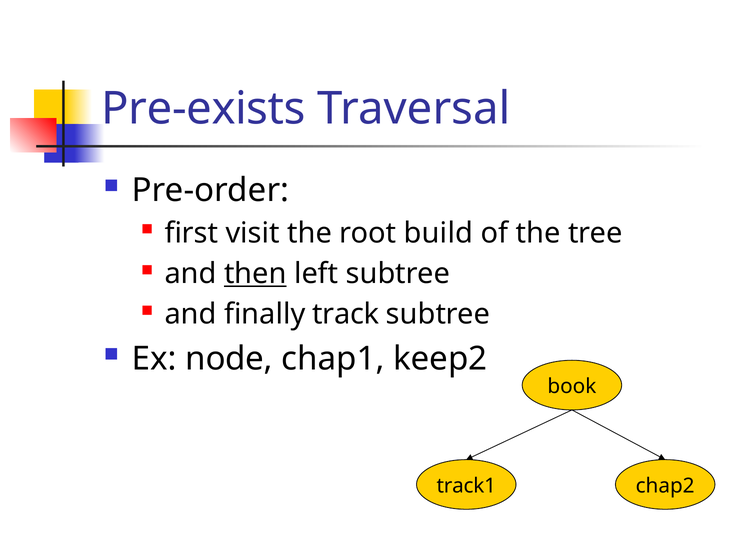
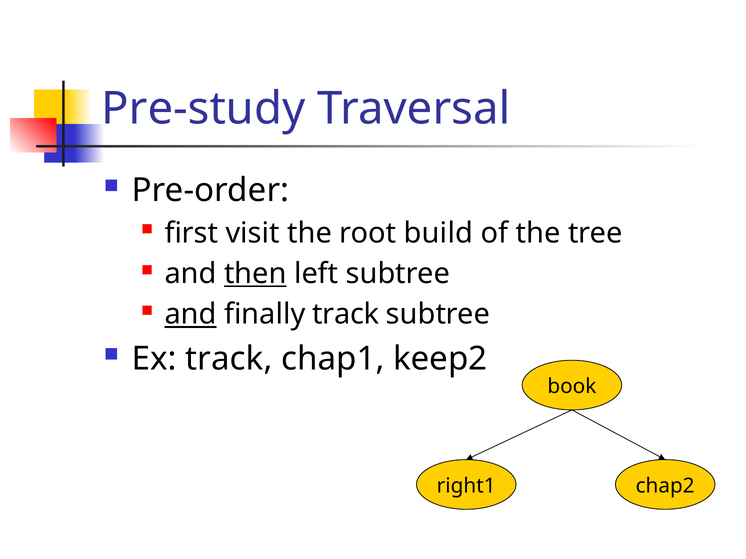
Pre-exists: Pre-exists -> Pre-study (203, 109)
and underline: none -> present (191, 315)
Ex node: node -> track (229, 359)
track1: track1 -> right1 (466, 486)
